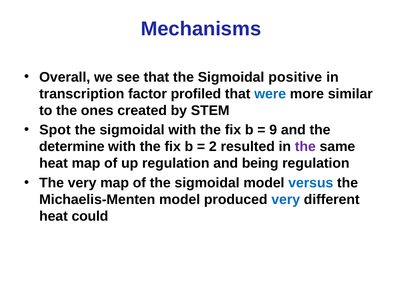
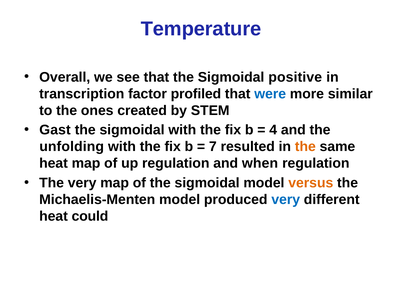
Mechanisms: Mechanisms -> Temperature (201, 29)
Spot: Spot -> Gast (55, 130)
9: 9 -> 4 (273, 130)
determine: determine -> unfolding (72, 147)
2: 2 -> 7 (213, 147)
the colour: purple -> orange (305, 147)
being: being -> when (260, 164)
versus colour: blue -> orange (311, 183)
